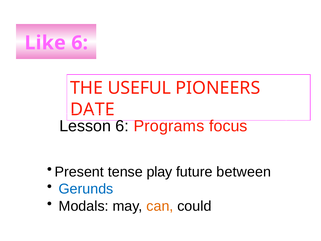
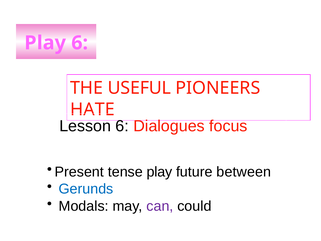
Like: Like -> Play (45, 43)
DATE: DATE -> HATE (92, 109)
Programs: Programs -> Dialogues (169, 126)
can colour: orange -> purple (160, 206)
